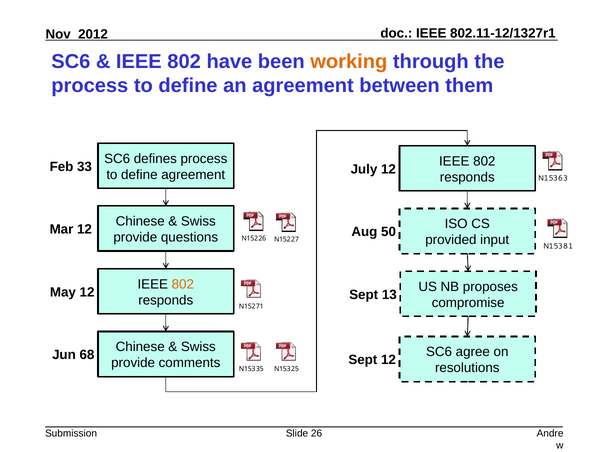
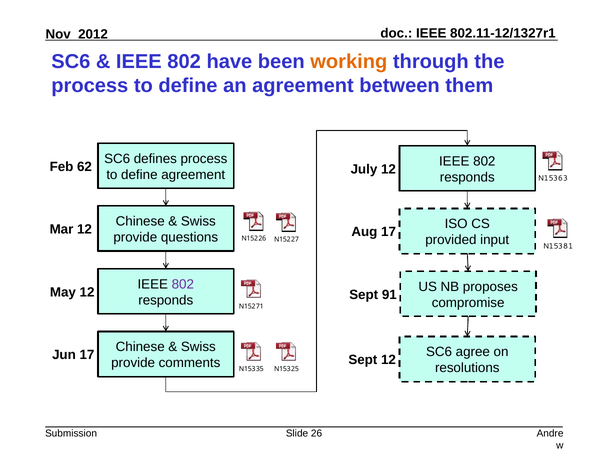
33: 33 -> 62 (85, 167)
Aug 50: 50 -> 17 (389, 232)
802 colour: orange -> purple (183, 284)
13: 13 -> 91 (389, 295)
Jun 68: 68 -> 17 (87, 355)
